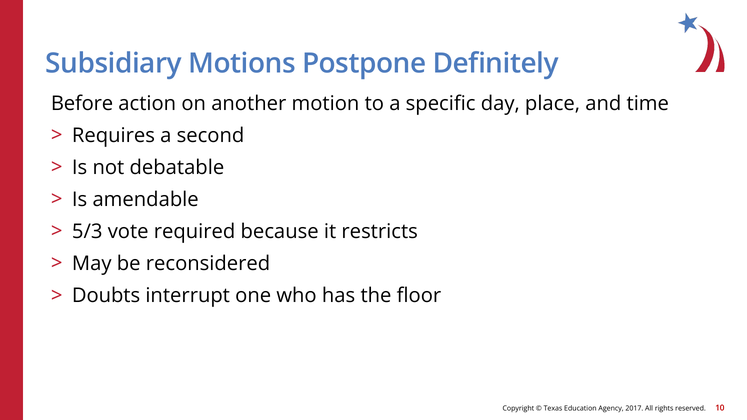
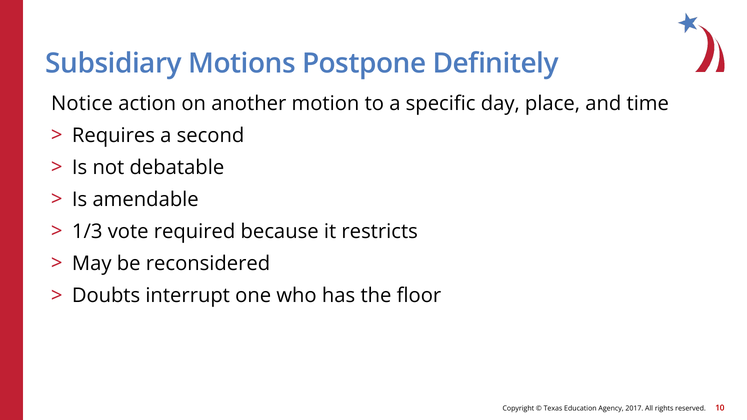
Before: Before -> Notice (82, 103)
5/3: 5/3 -> 1/3 (87, 232)
